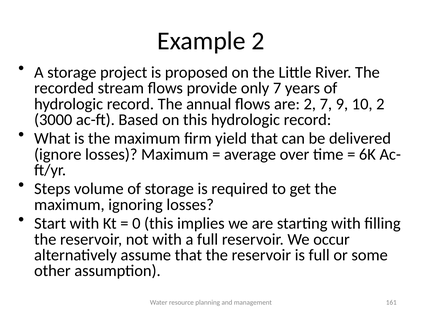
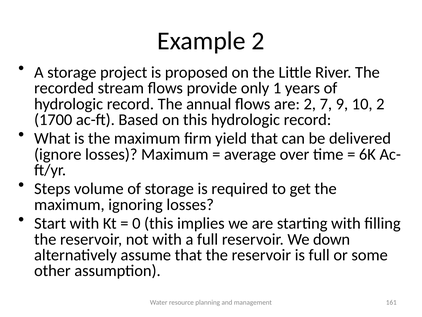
only 7: 7 -> 1 (277, 88)
3000: 3000 -> 1700 (53, 120)
occur: occur -> down (332, 239)
